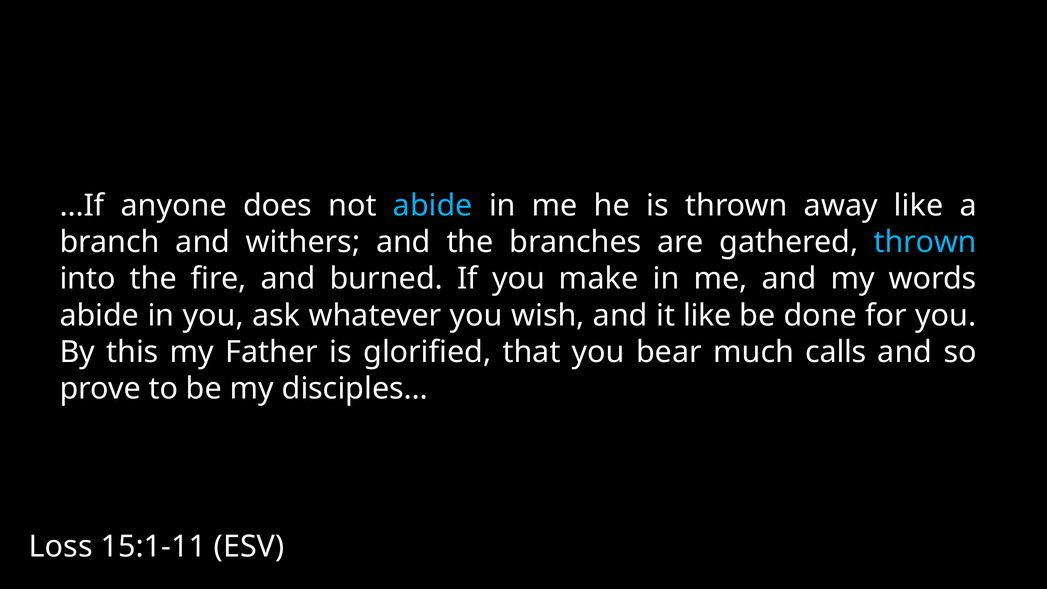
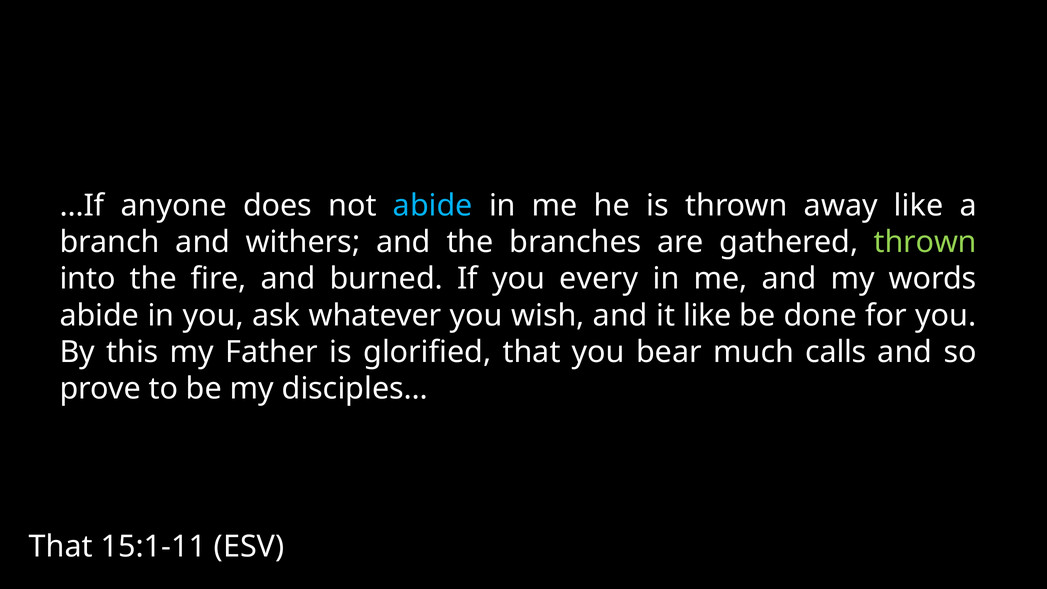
thrown colour: light blue -> light green (925, 242)
make: make -> every (599, 279)
Loss: Loss -> That (61, 546)
